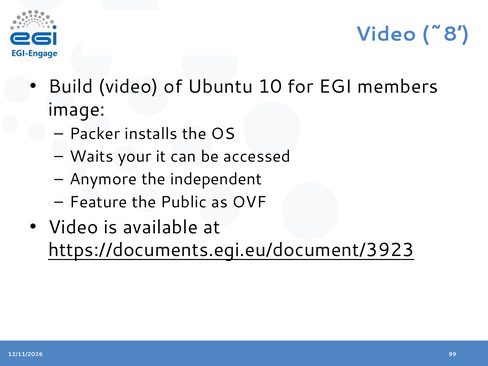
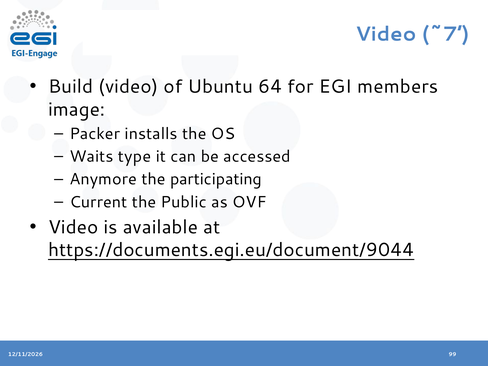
~8: ~8 -> ~7 (446, 34)
10: 10 -> 64 (270, 87)
your: your -> type (135, 156)
independent: independent -> participating (216, 179)
Feature: Feature -> Current (98, 202)
https://documents.egi.eu/document/3923: https://documents.egi.eu/document/3923 -> https://documents.egi.eu/document/9044 (231, 250)
